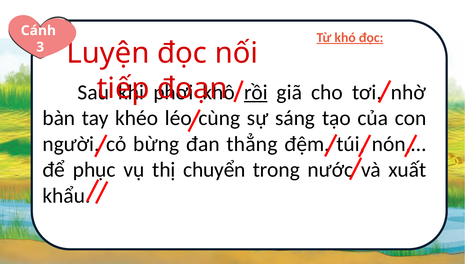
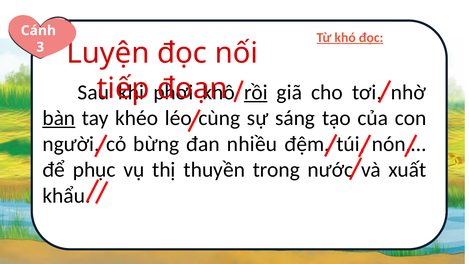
bàn underline: none -> present (59, 118)
thẳng: thẳng -> nhiều (252, 144)
chuyển: chuyển -> thuyền (214, 170)
